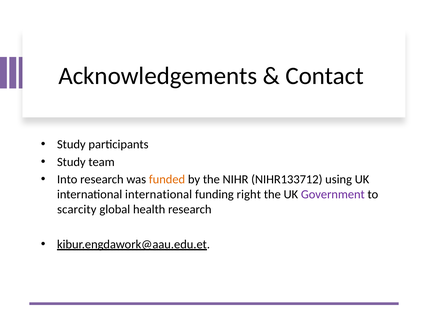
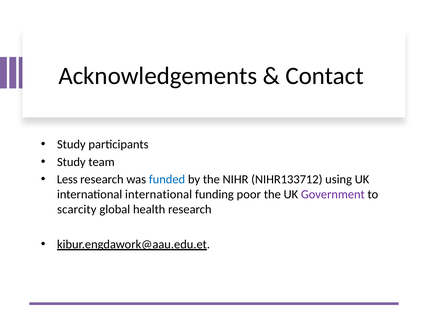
Into: Into -> Less (67, 179)
funded colour: orange -> blue (167, 179)
right: right -> poor (249, 194)
